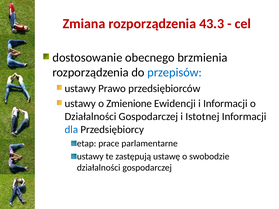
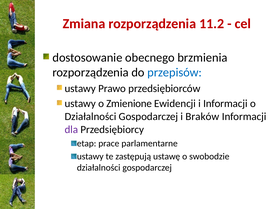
43.3: 43.3 -> 11.2 (212, 24)
Istotnej: Istotnej -> Braków (202, 117)
dla colour: blue -> purple (71, 130)
